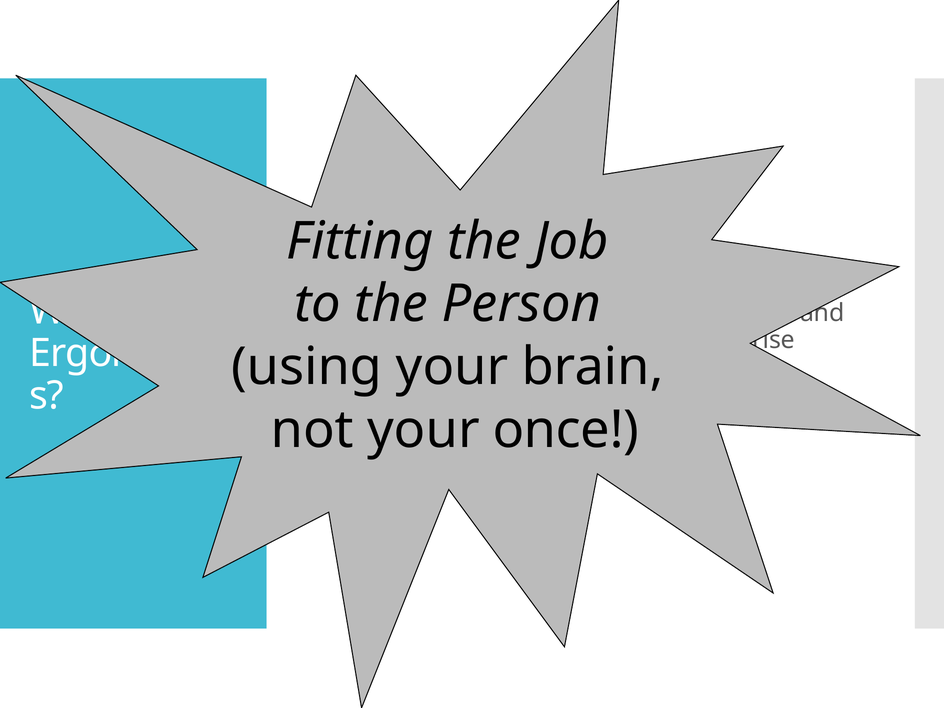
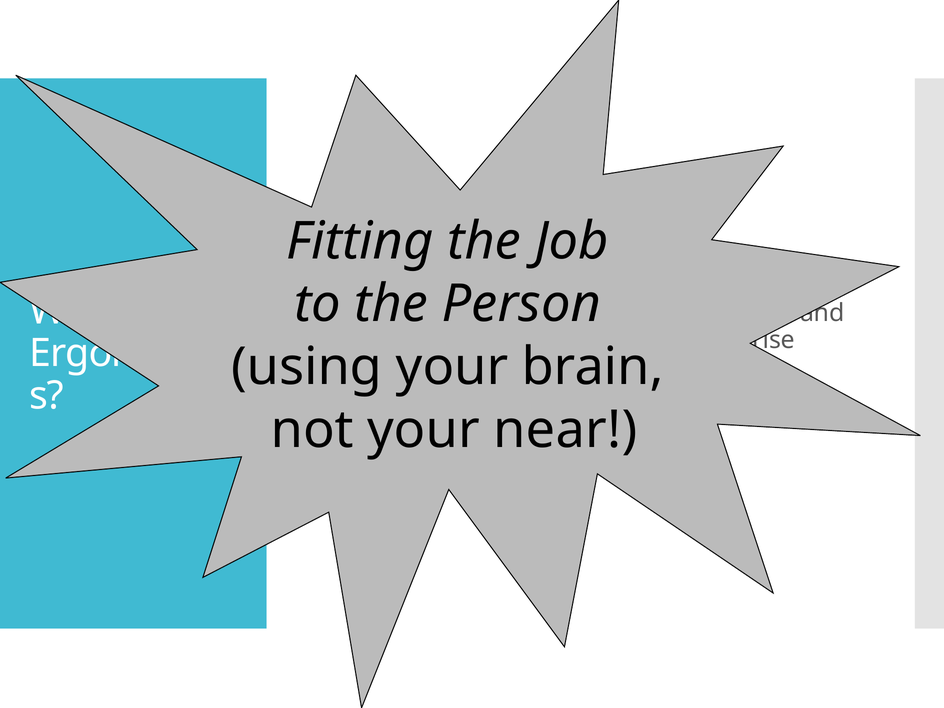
once: once -> near (565, 430)
